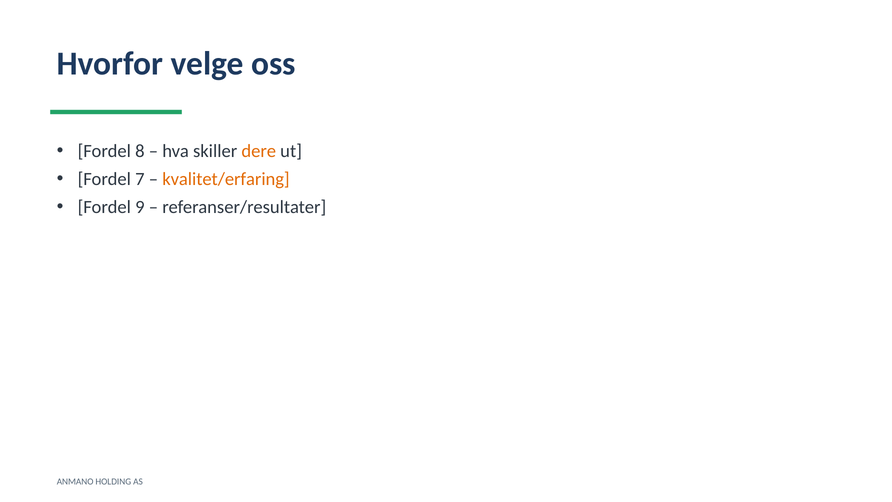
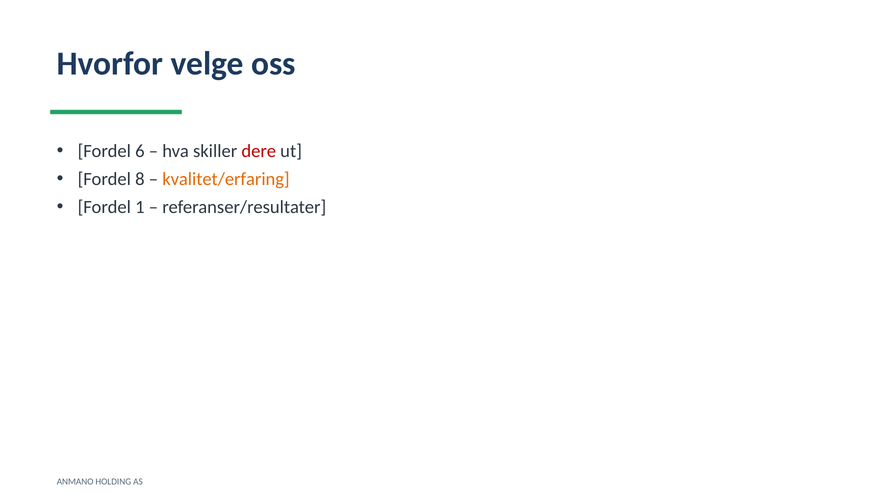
8: 8 -> 6 (140, 151)
dere colour: orange -> red (259, 151)
7: 7 -> 8 (140, 179)
9: 9 -> 1 (140, 207)
